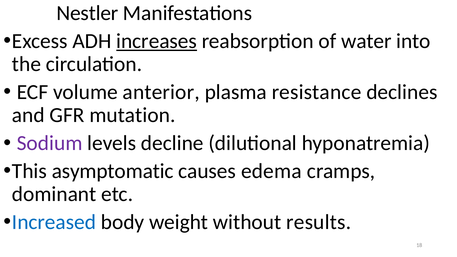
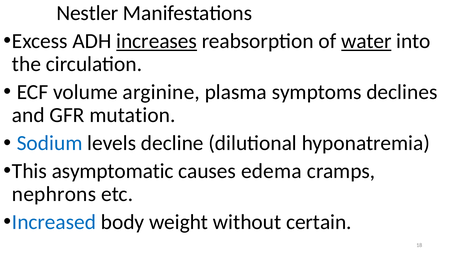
water underline: none -> present (366, 41)
anterior: anterior -> arginine (161, 92)
resistance: resistance -> symptoms (317, 92)
Sodium colour: purple -> blue (50, 143)
dominant: dominant -> nephrons (54, 194)
results: results -> certain (319, 222)
